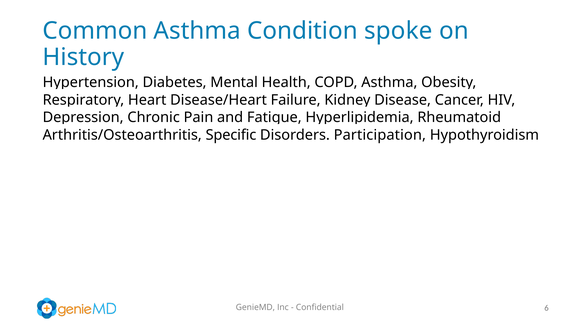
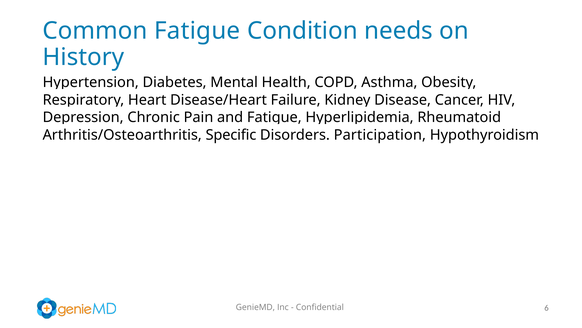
Common Asthma: Asthma -> Fatigue (197, 31)
spoke: spoke -> needs (398, 31)
